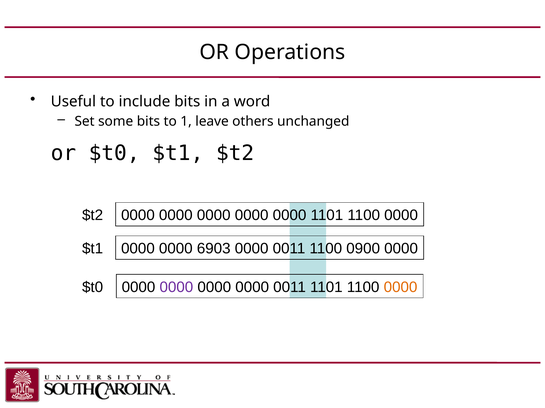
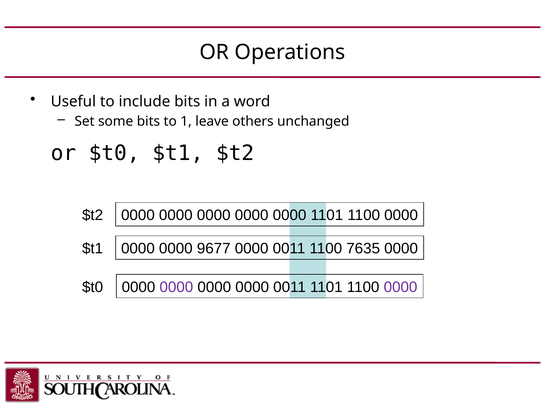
6903: 6903 -> 9677 (214, 249)
0900: 0900 -> 7635 (363, 249)
0000 colour: orange -> purple (401, 288)
